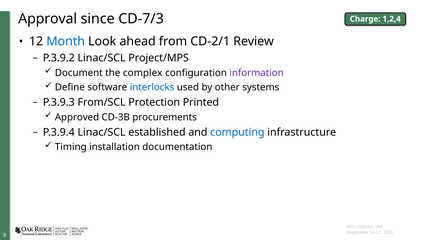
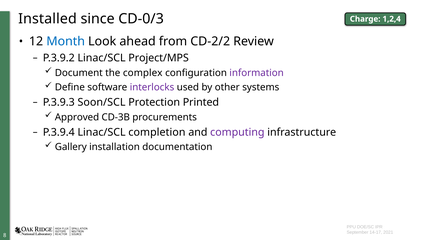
Approval: Approval -> Installed (47, 19)
CD-7/3: CD-7/3 -> CD-0/3 (141, 19)
CD-2/1: CD-2/1 -> CD-2/2 (210, 41)
interlocks colour: blue -> purple (152, 87)
From/SCL: From/SCL -> Soon/SCL (102, 102)
established: established -> completion (157, 132)
computing colour: blue -> purple (237, 132)
Timing: Timing -> Gallery (71, 147)
